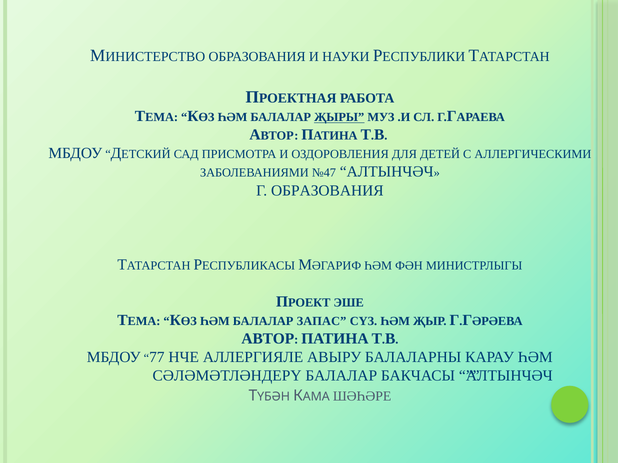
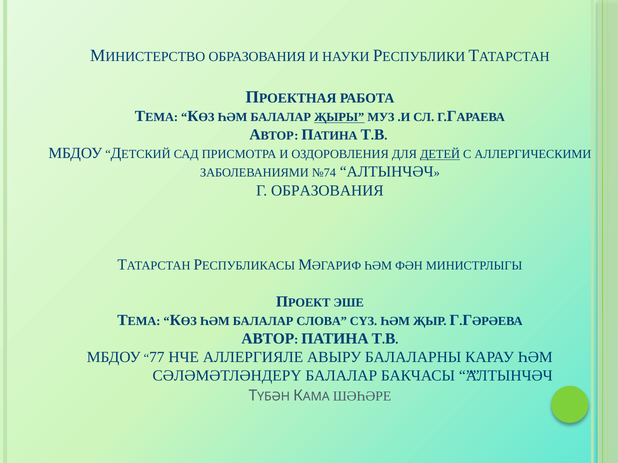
ДЕТЕЙ underline: none -> present (440, 155)
№47: №47 -> №74 (324, 173)
ЗАПАС: ЗАПАС -> СЛОВА (322, 321)
